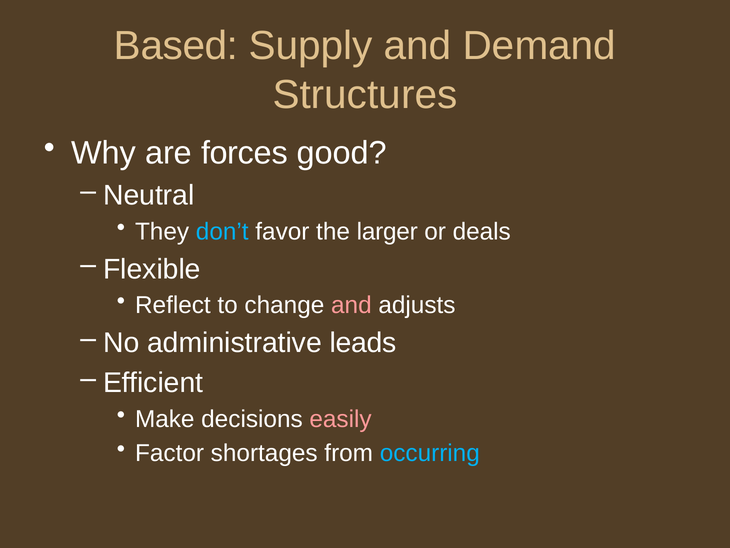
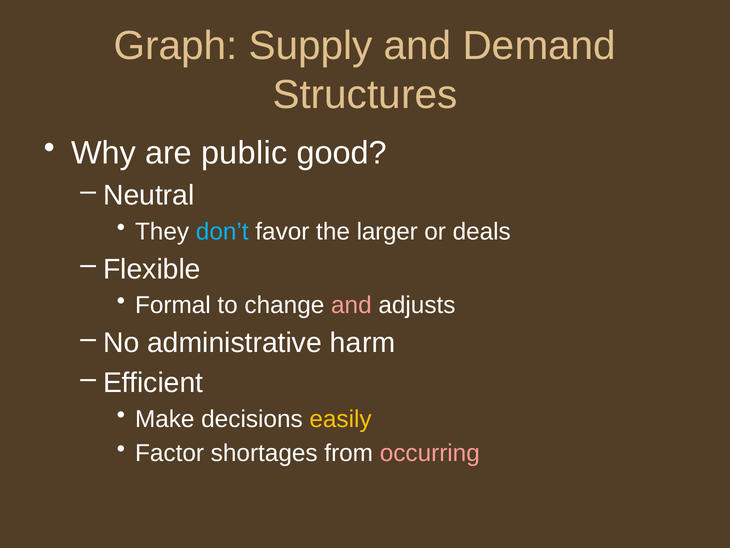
Based: Based -> Graph (176, 46)
forces: forces -> public (244, 153)
Reflect: Reflect -> Formal (173, 305)
leads: leads -> harm (363, 343)
easily colour: pink -> yellow (341, 419)
occurring colour: light blue -> pink (430, 453)
